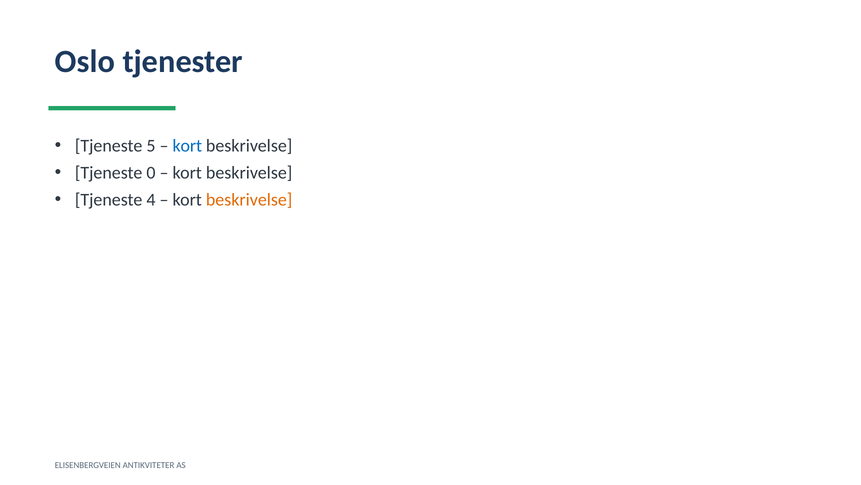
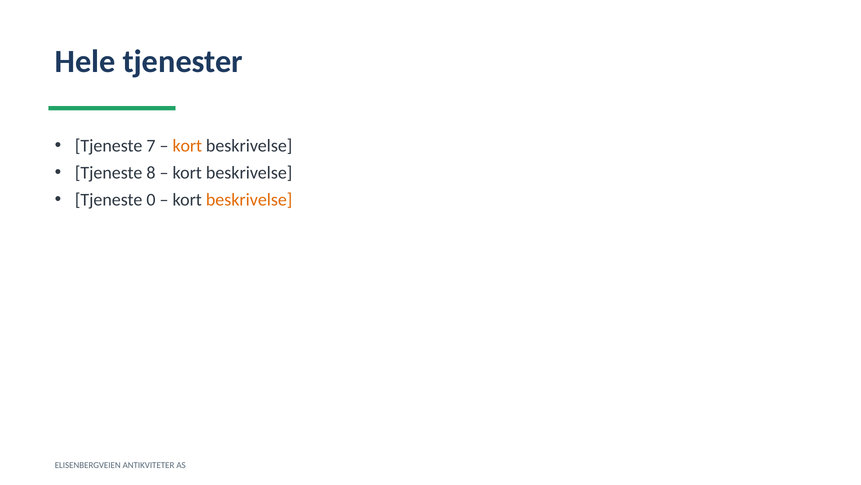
Oslo: Oslo -> Hele (85, 61)
5: 5 -> 7 (151, 146)
kort colour: blue -> orange (187, 146)
0: 0 -> 8 (151, 173)
4: 4 -> 0 (151, 200)
